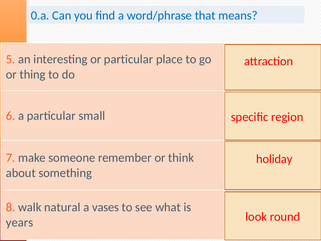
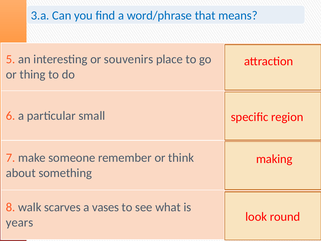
0.a: 0.a -> 3.a (40, 16)
or particular: particular -> souvenirs (129, 59)
holiday: holiday -> making (274, 159)
natural: natural -> scarves (62, 207)
